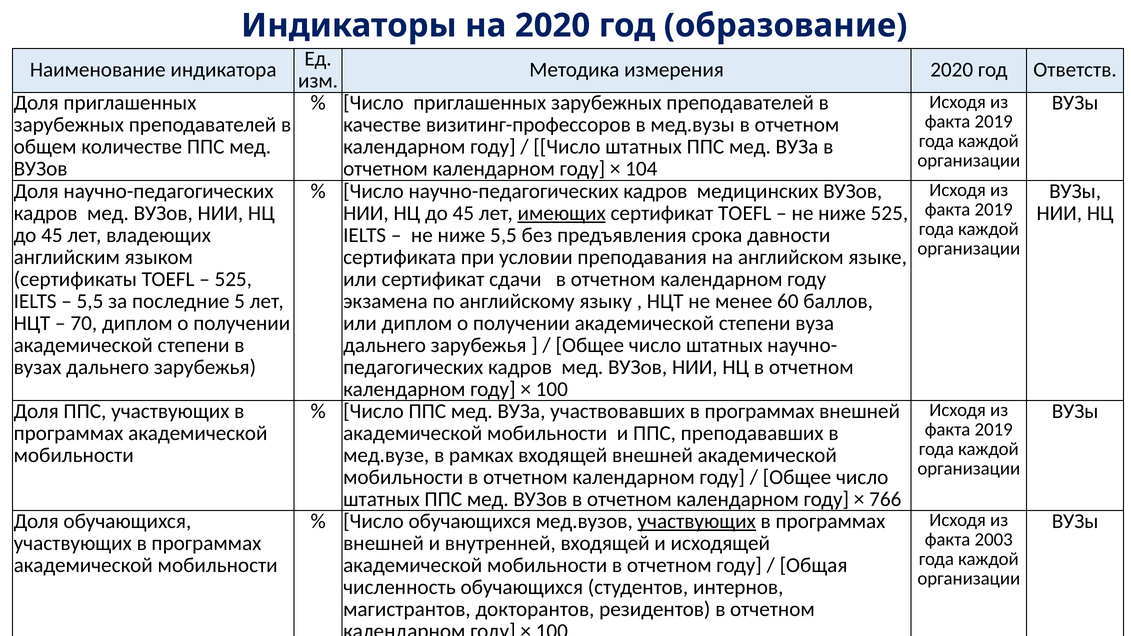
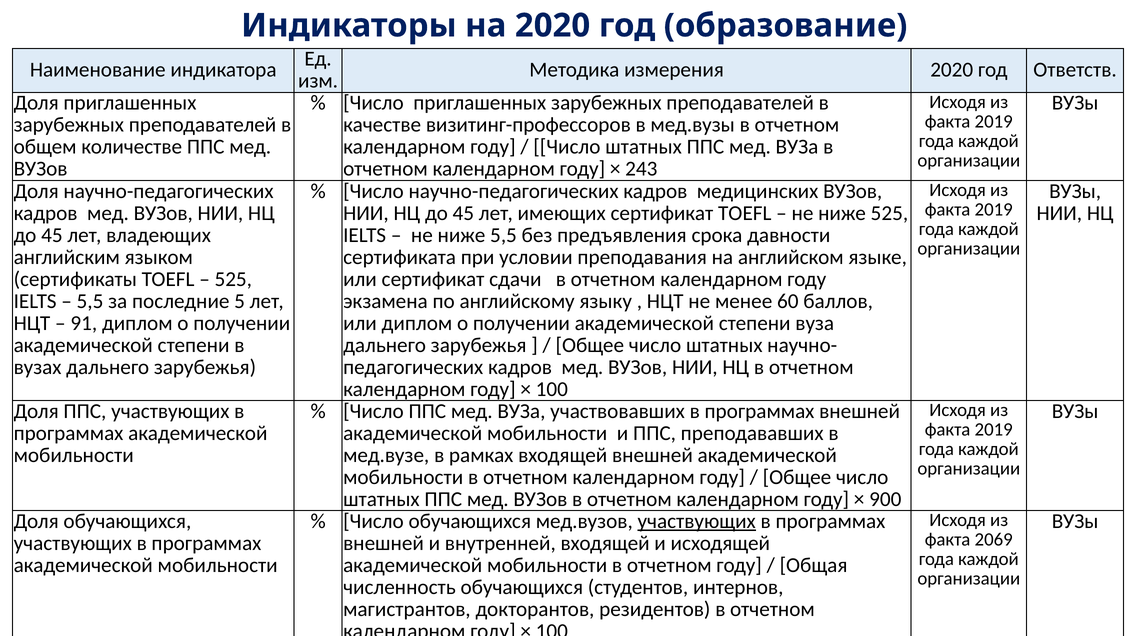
104: 104 -> 243 (641, 169)
имеющих underline: present -> none (562, 213)
70: 70 -> 91 (84, 323)
766: 766 -> 900 (885, 499)
2003: 2003 -> 2069 (994, 540)
